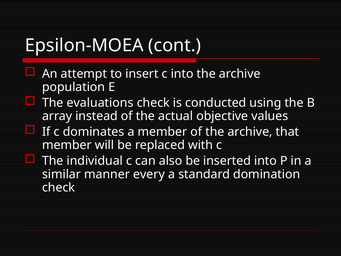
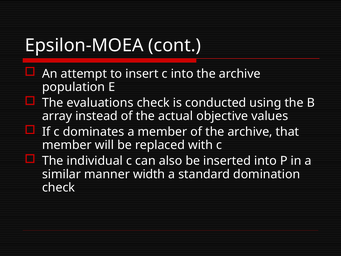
every: every -> width (149, 174)
